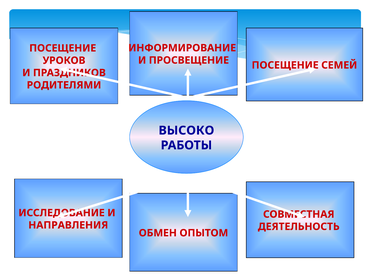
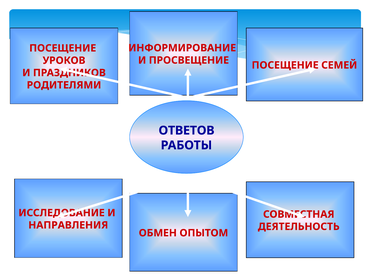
ВЫСОКО: ВЫСОКО -> ОТВЕТОВ (187, 131)
